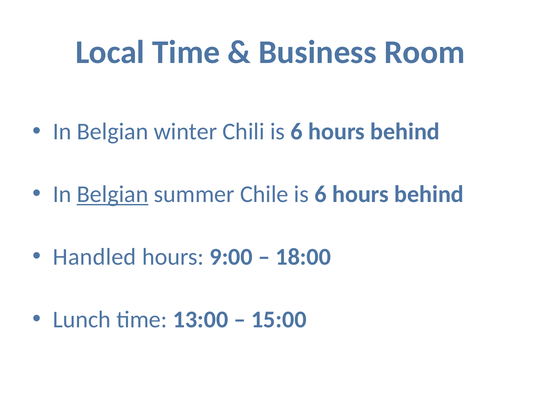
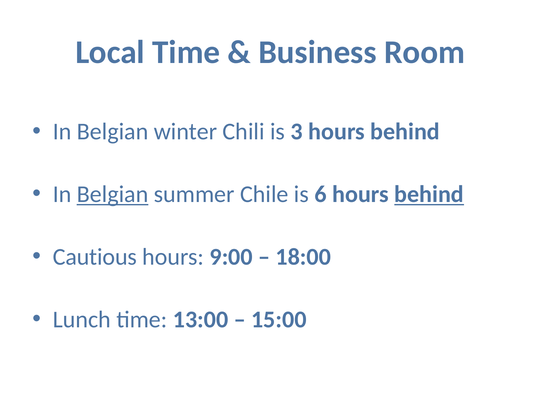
Chili is 6: 6 -> 3 (297, 132)
behind underline: none -> present (429, 194)
Handled: Handled -> Cautious (95, 257)
